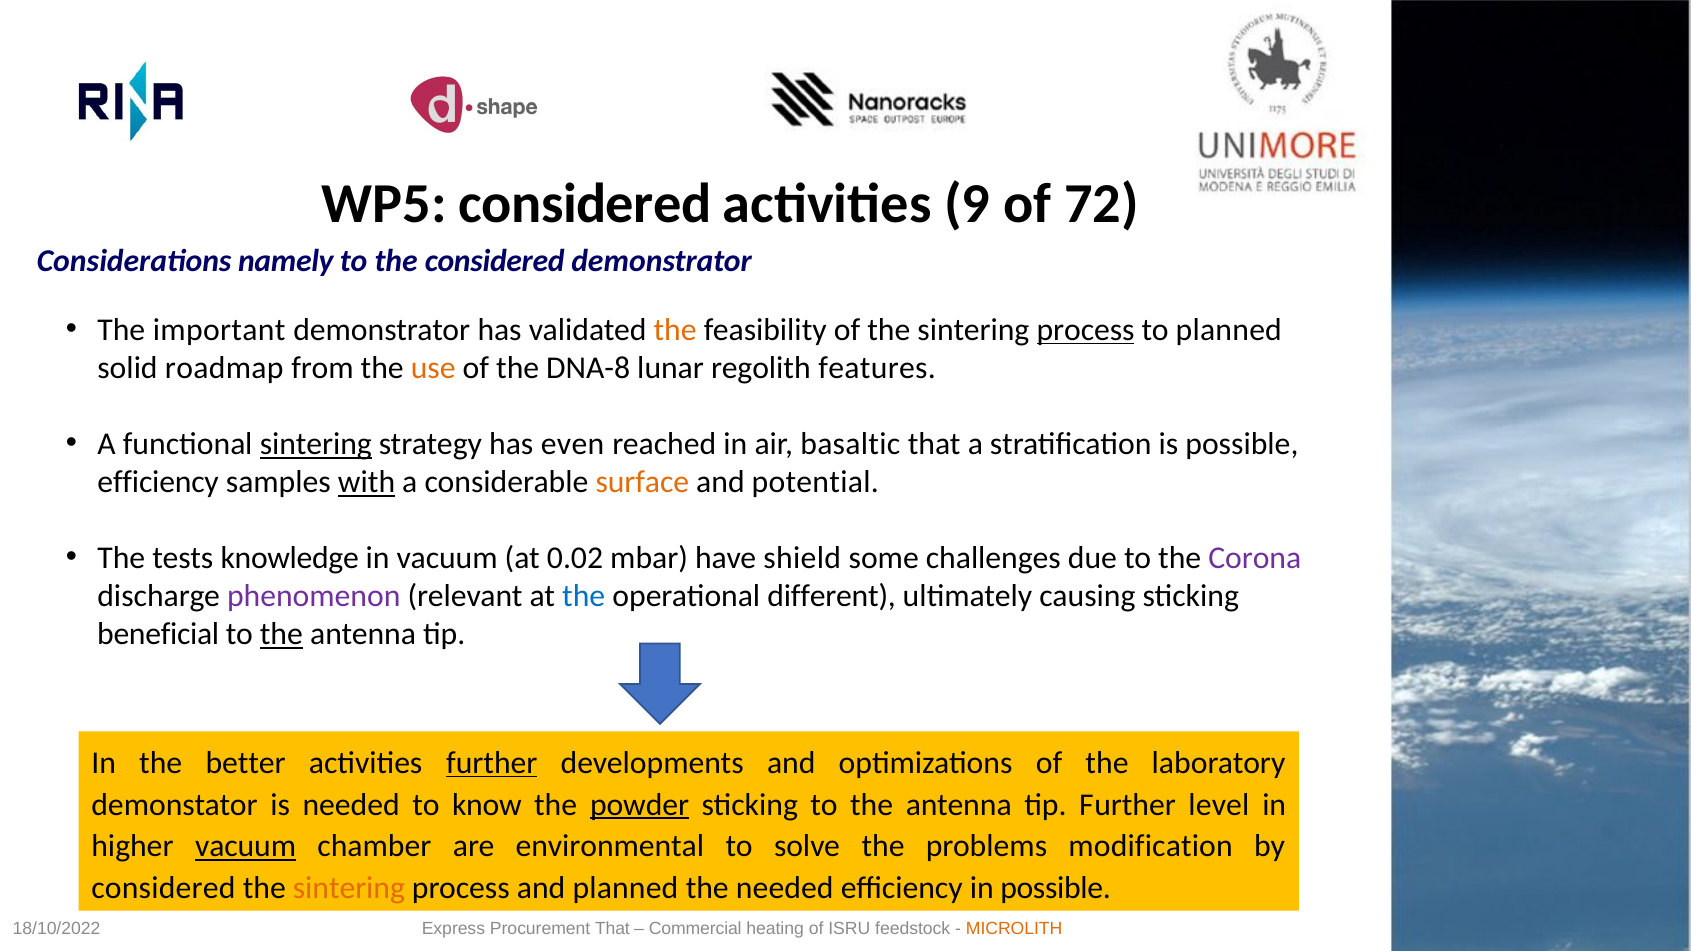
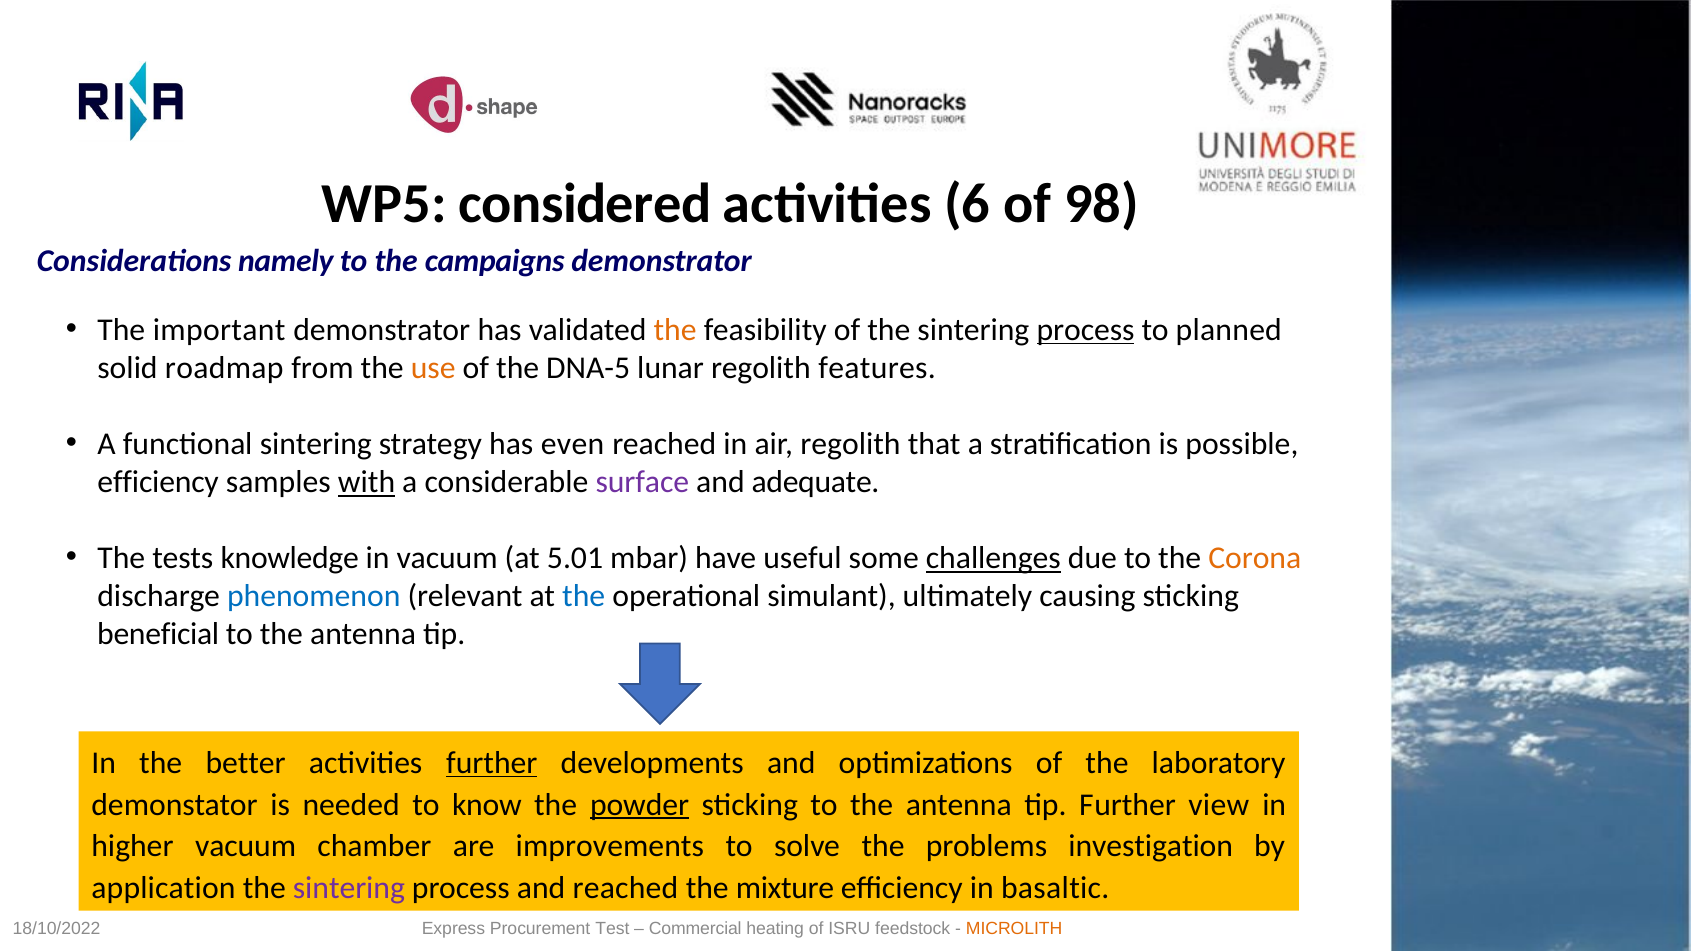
9: 9 -> 6 (967, 204)
72: 72 -> 98 (1101, 204)
the considered: considered -> campaigns (495, 261)
DNA-8: DNA-8 -> DNA-5 (588, 368)
sintering underline: present -> none (316, 444)
air basaltic: basaltic -> regolith (850, 444)
surface colour: orange -> purple (642, 482)
potential: potential -> adequate (816, 482)
0.02: 0.02 -> 5.01 (575, 558)
shield: shield -> useful (802, 558)
challenges underline: none -> present (993, 558)
Corona colour: purple -> orange (1255, 558)
phenomenon colour: purple -> blue (314, 596)
different: different -> simulant (832, 596)
the underline: present -> none (281, 634)
level: level -> view (1219, 805)
vacuum underline: present -> none (246, 847)
environmental: environmental -> improvements (610, 847)
modification: modification -> investigation (1151, 847)
considered: considered -> application (163, 889)
sintering colour: orange -> purple (349, 889)
and planned: planned -> reached (625, 889)
the needed: needed -> mixture (785, 889)
in possible: possible -> basaltic (1055, 889)
Procurement That: That -> Test (612, 929)
